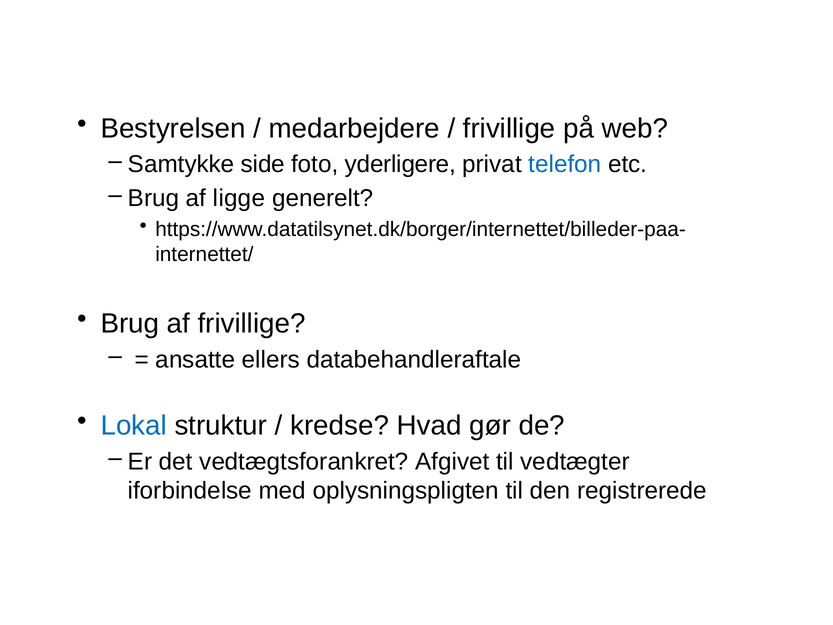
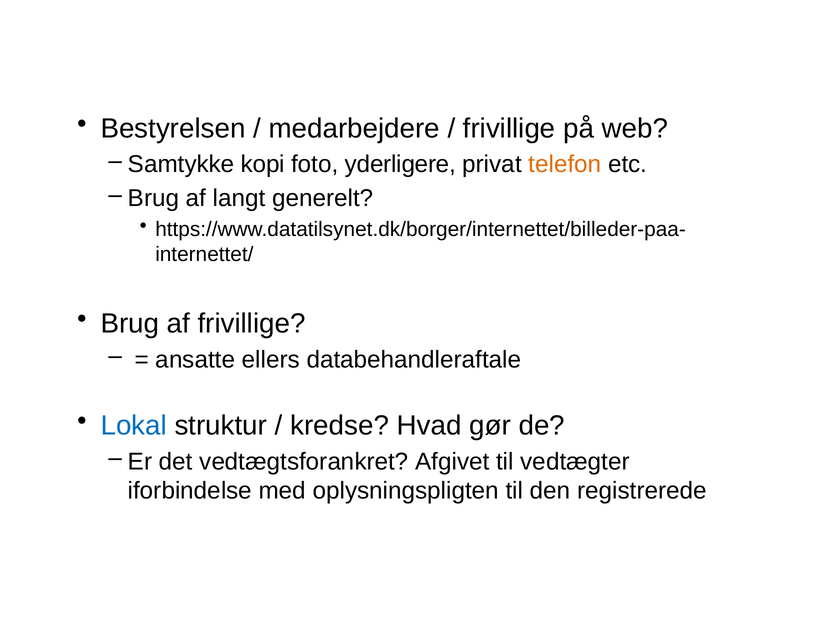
side: side -> kopi (263, 164)
telefon colour: blue -> orange (565, 164)
ligge: ligge -> langt (239, 198)
